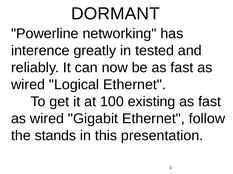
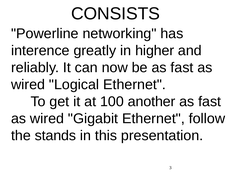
DORMANT: DORMANT -> CONSISTS (115, 14)
tested: tested -> higher (155, 51)
existing: existing -> another (152, 102)
